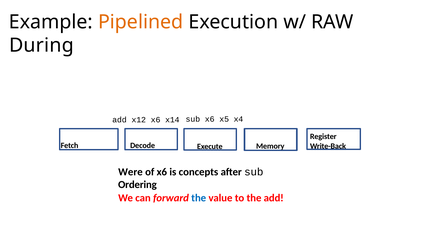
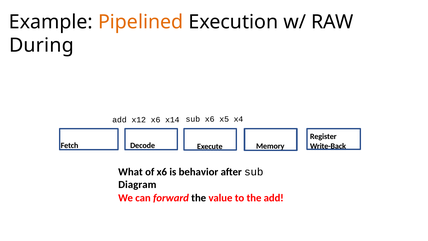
Were: Were -> What (130, 172)
concepts: concepts -> behavior (198, 172)
Ordering: Ordering -> Diagram (137, 185)
the colour: blue -> black (199, 198)
